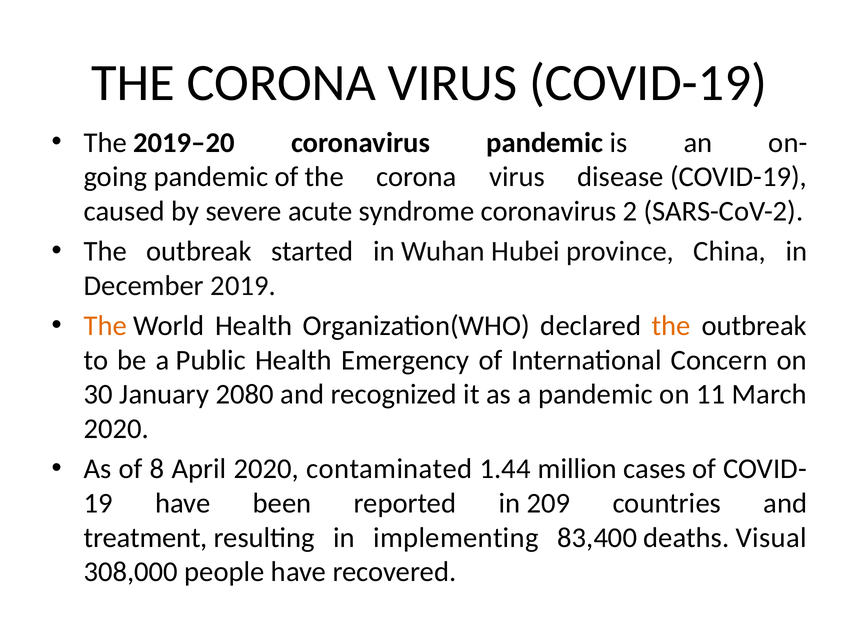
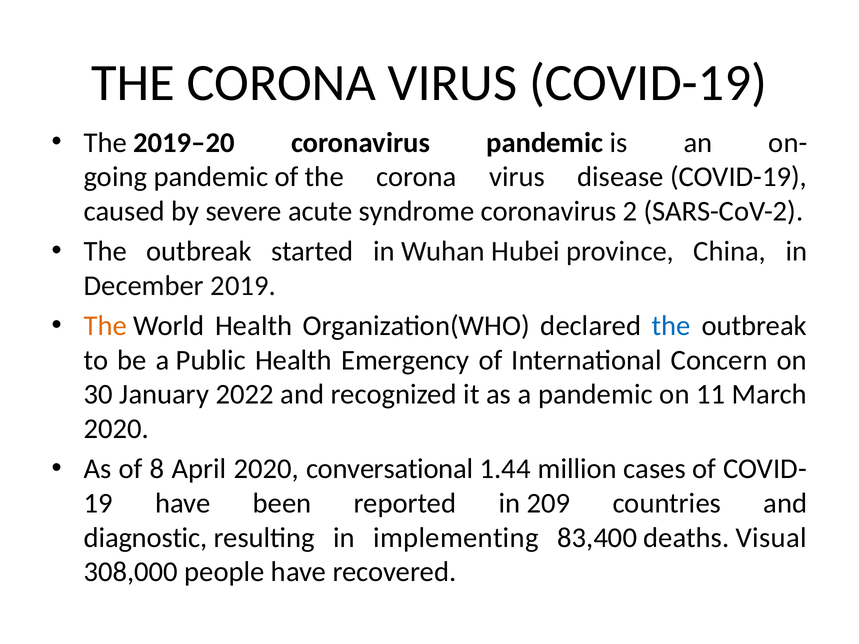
the colour: orange -> blue (671, 326)
2080: 2080 -> 2022 (245, 395)
contaminated: contaminated -> conversational (390, 469)
treatment: treatment -> diagnostic (146, 538)
